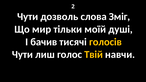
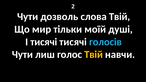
слова Зміг: Зміг -> Твій (119, 17)
І бачив: бачив -> тисячі (44, 42)
голосів colour: yellow -> light blue (105, 42)
